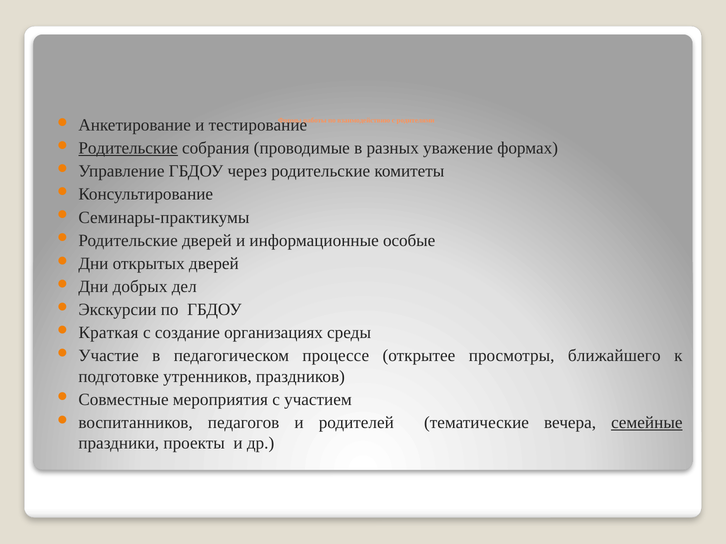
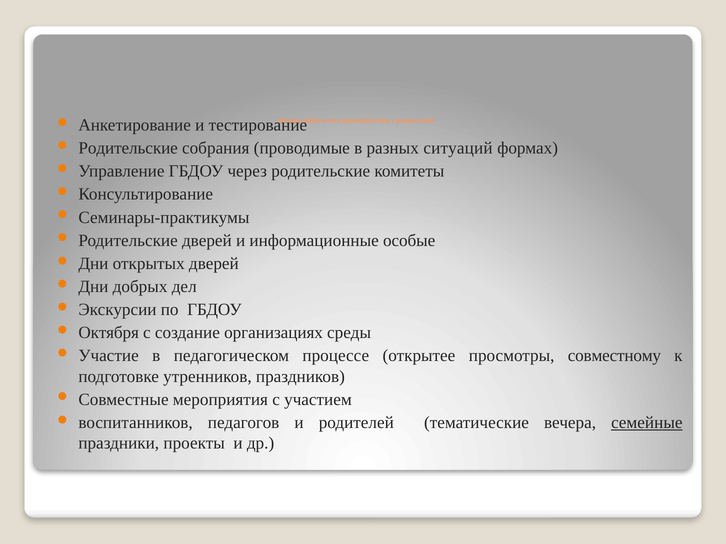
Родительские underline: present -> none (128, 148)
уважение: уважение -> ситуаций (458, 148)
Краткая: Краткая -> Октября (109, 333)
ближайшего: ближайшего -> совместному (614, 356)
